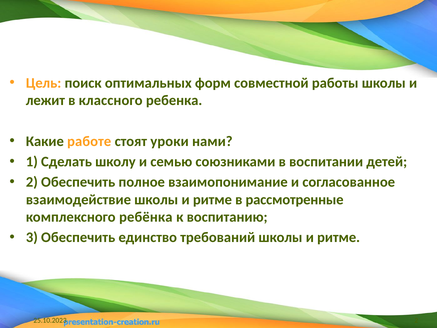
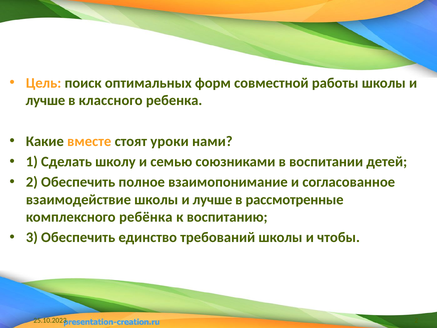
лежит: лежит -> лучше (45, 100)
работе: работе -> вместе (89, 141)
взаимодействие школы и ритме: ритме -> лучше (212, 199)
требований школы и ритме: ритме -> чтобы (339, 237)
